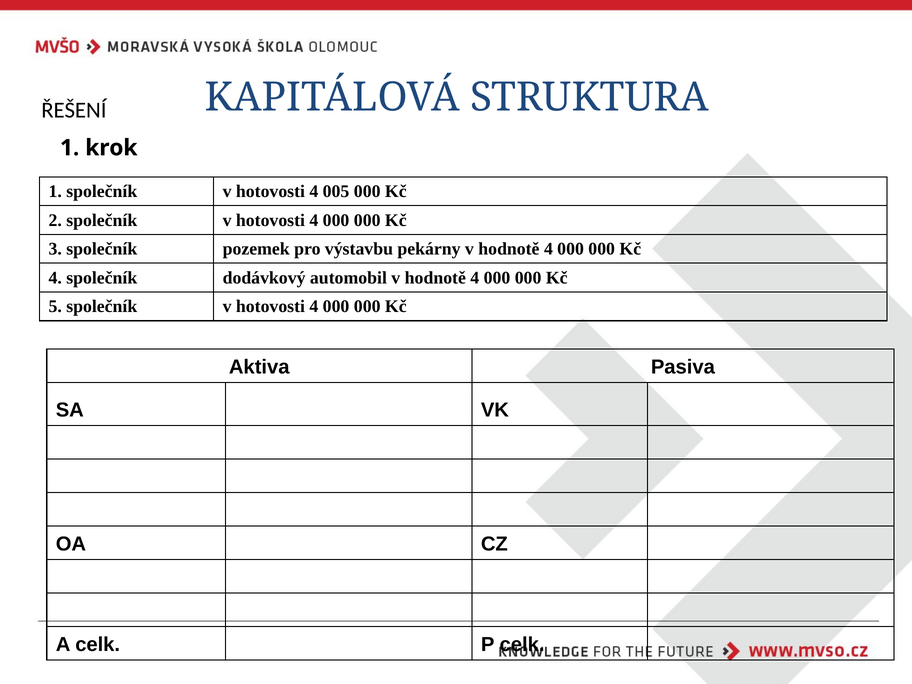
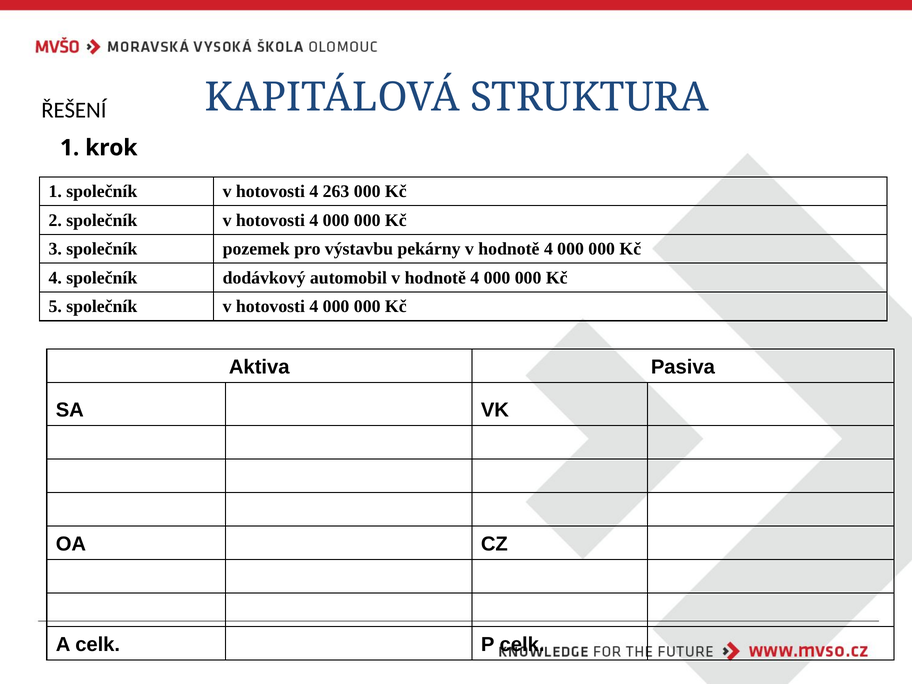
005: 005 -> 263 (336, 191)
